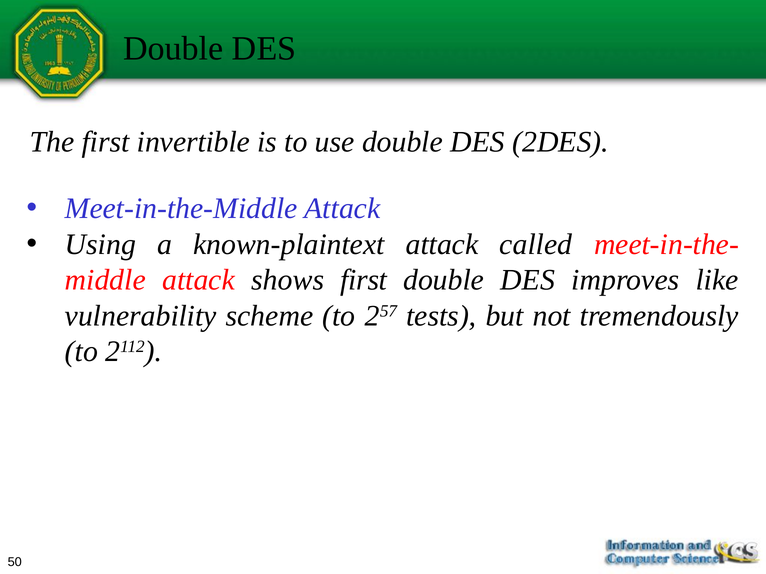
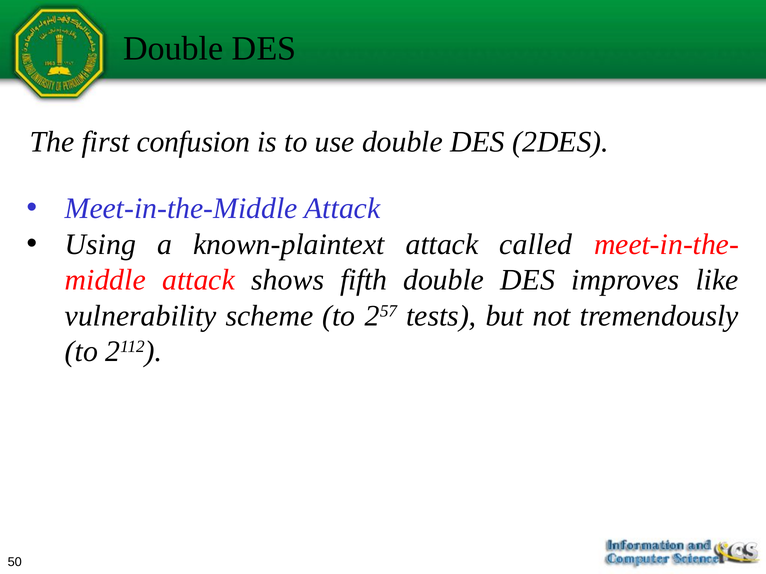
invertible: invertible -> confusion (194, 142)
shows first: first -> fifth (364, 280)
